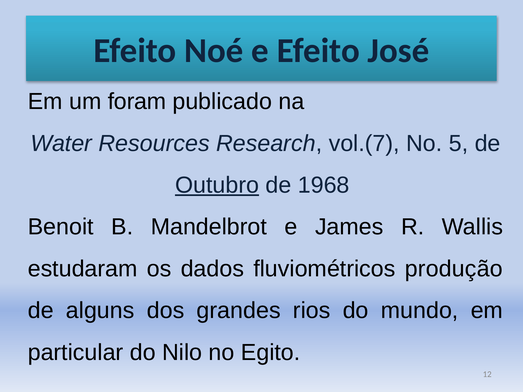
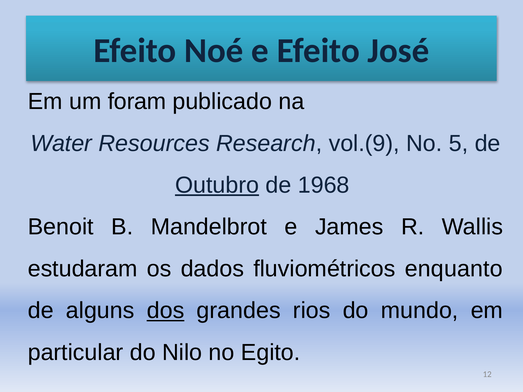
vol.(7: vol.(7 -> vol.(9 (364, 143)
produção: produção -> enquanto (454, 269)
dos underline: none -> present (166, 311)
